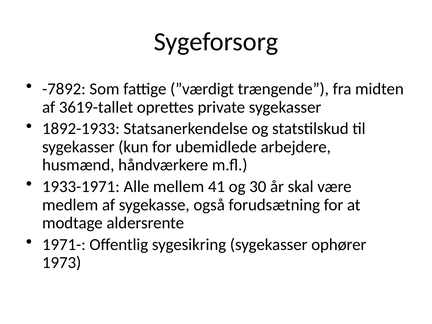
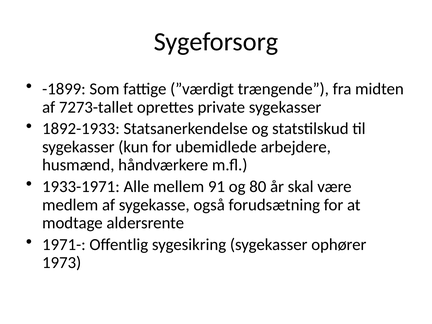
-7892: -7892 -> -1899 (64, 89)
3619-tallet: 3619-tallet -> 7273-tallet (96, 107)
41: 41 -> 91 (217, 187)
30: 30 -> 80 (258, 187)
